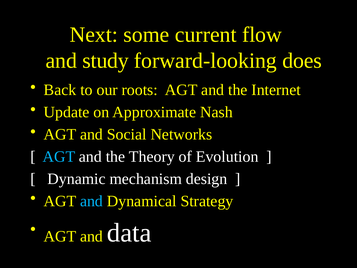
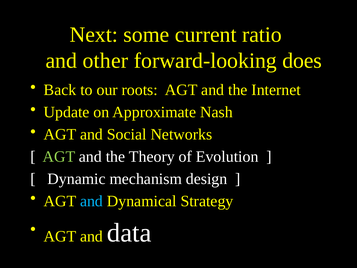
flow: flow -> ratio (262, 35)
study: study -> other (105, 61)
AGT colour: light blue -> light green (59, 156)
